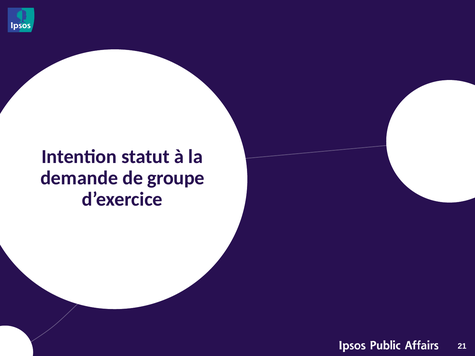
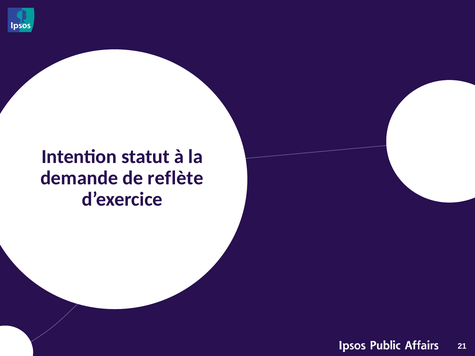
groupe: groupe -> reflète (176, 178)
